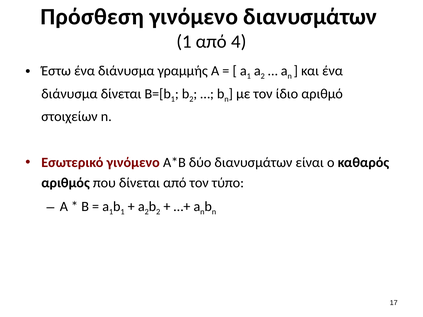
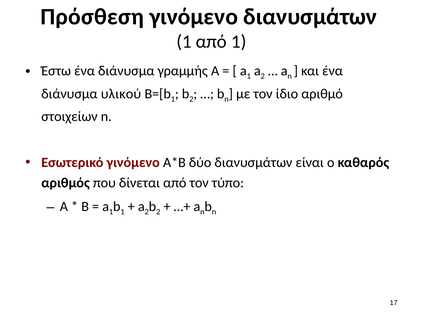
από 4: 4 -> 1 (239, 42)
διάνυσμα δίνεται: δίνεται -> υλικού (121, 94)
